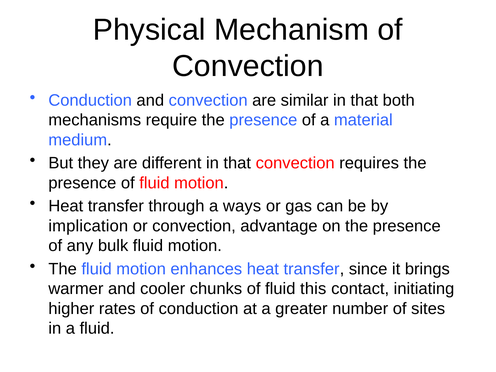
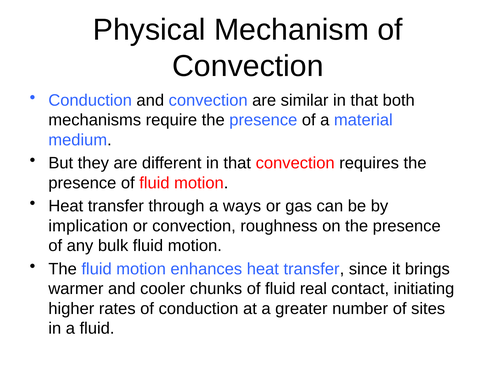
advantage: advantage -> roughness (279, 226)
this: this -> real (313, 289)
